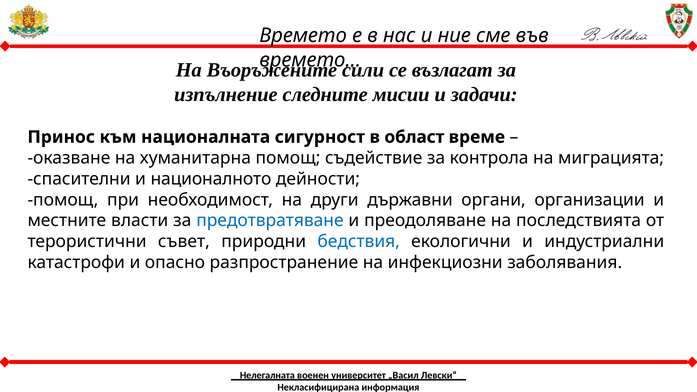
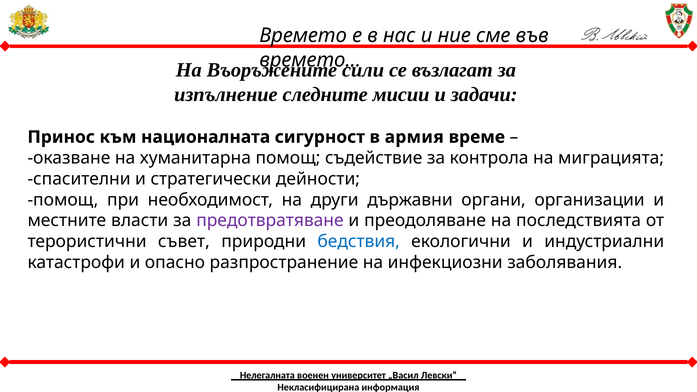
област: област -> армия (414, 137)
националното: националното -> стратегически (211, 179)
предотвратяване colour: blue -> purple (270, 221)
